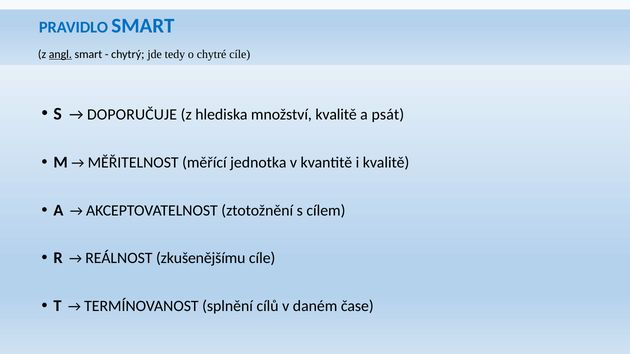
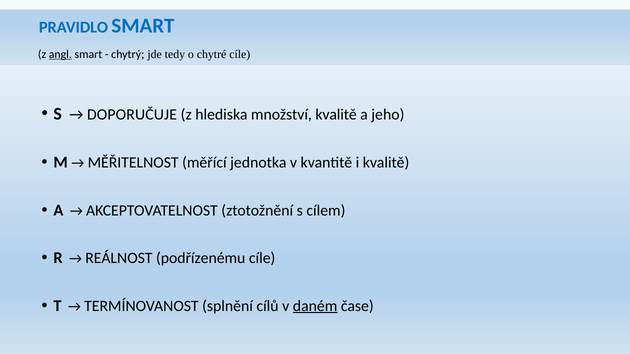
psát: psát -> jeho (388, 115)
zkušenějšímu: zkušenějšímu -> podřízenému (201, 258)
daném underline: none -> present (315, 306)
